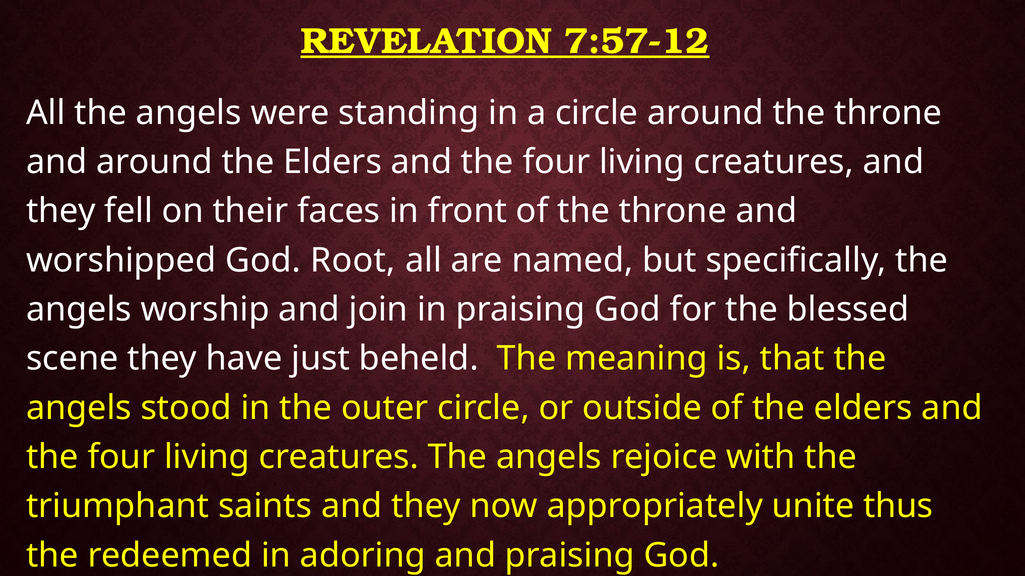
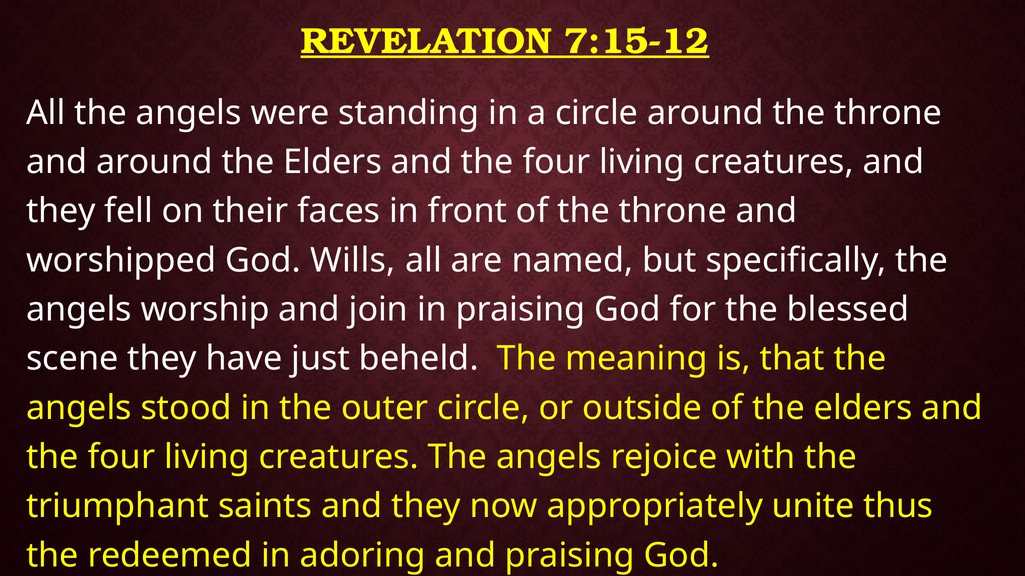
7:57-12: 7:57-12 -> 7:15-12 (637, 41)
Root: Root -> Wills (353, 261)
